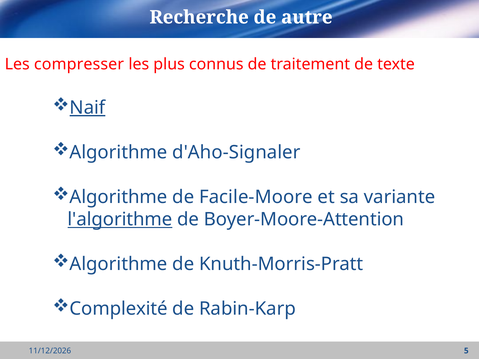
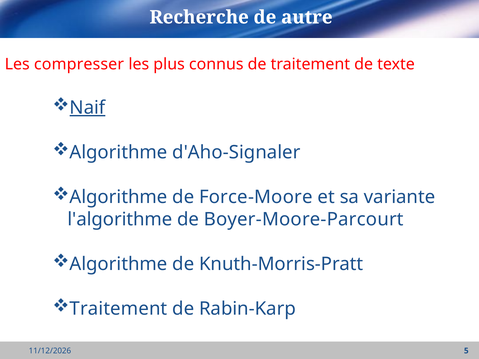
Facile-Moore: Facile-Moore -> Force-Moore (256, 197)
l'algorithme underline: present -> none (120, 220)
Boyer-Moore-Attention: Boyer-Moore-Attention -> Boyer-Moore-Parcourt (304, 220)
Complexité: Complexité -> Traitement (118, 309)
